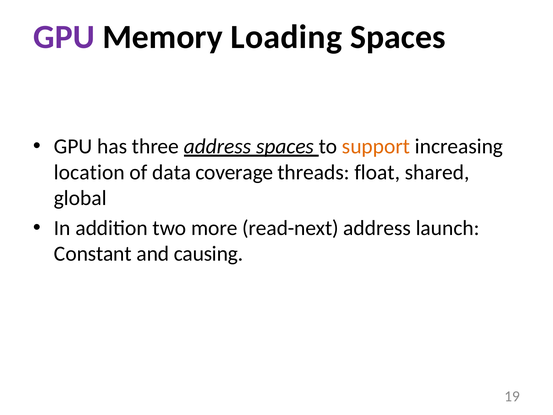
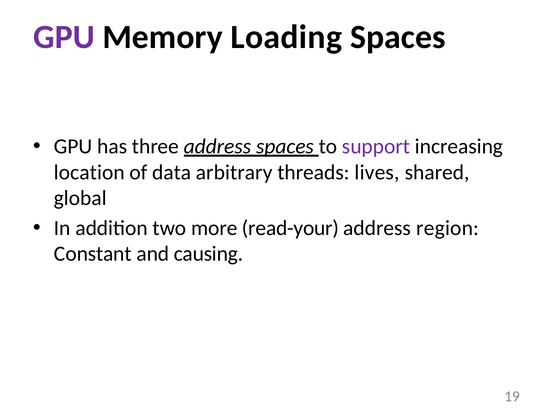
support colour: orange -> purple (376, 146)
coverage: coverage -> arbitrary (234, 172)
float: float -> lives (377, 172)
read-next: read-next -> read-your (291, 228)
launch: launch -> region (448, 228)
